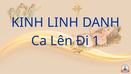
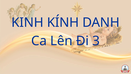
LINH: LINH -> KÍNH (63, 22)
1: 1 -> 3 (96, 41)
